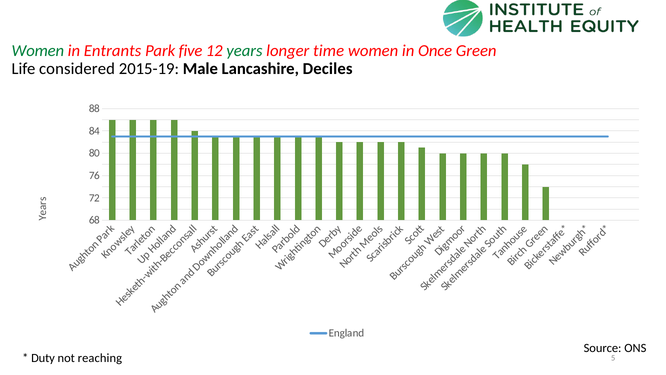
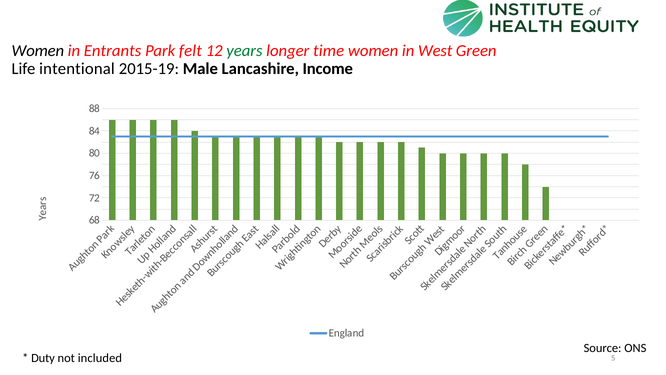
Women colour: green -> black (38, 51)
five: five -> felt (190, 51)
Once: Once -> West (435, 51)
considered: considered -> intentional (77, 69)
Deciles: Deciles -> Income (328, 69)
reaching: reaching -> included (100, 358)
